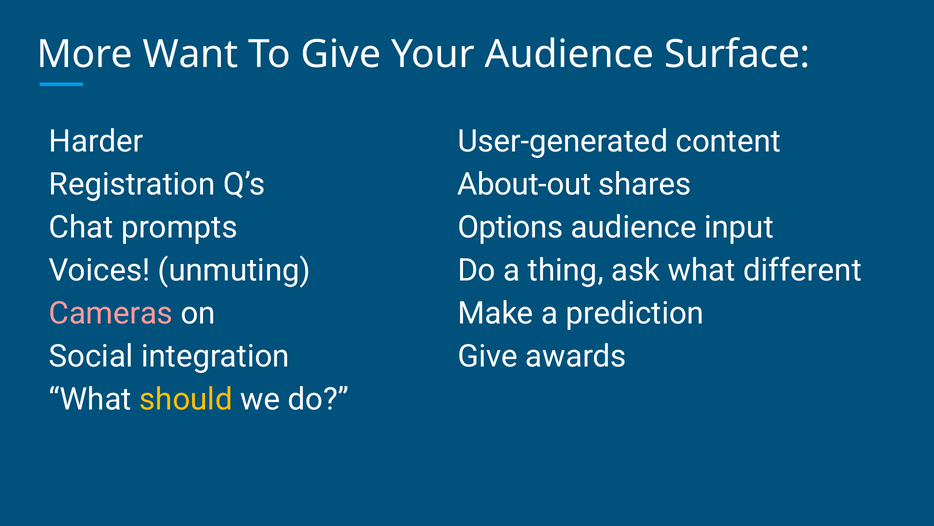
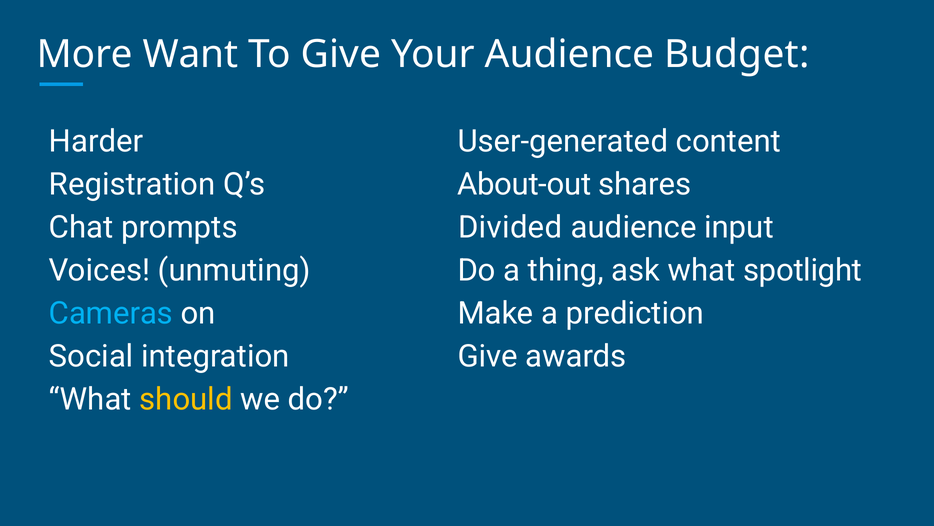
Surface: Surface -> Budget (737, 54)
Options: Options -> Divided (510, 227)
different: different -> spotlight (803, 270)
Cameras colour: pink -> light blue (111, 313)
